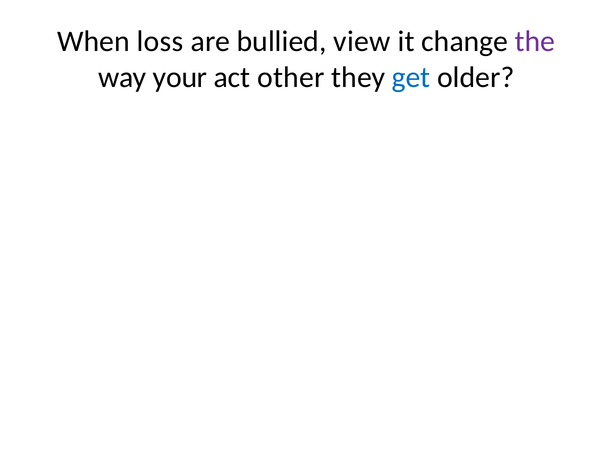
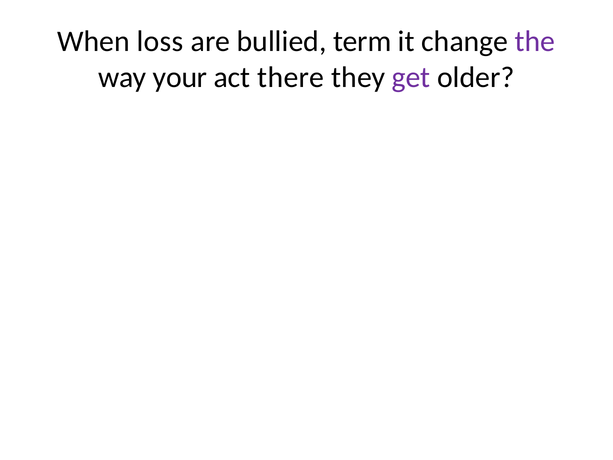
view: view -> term (362, 41)
other: other -> there (291, 77)
get colour: blue -> purple (411, 77)
